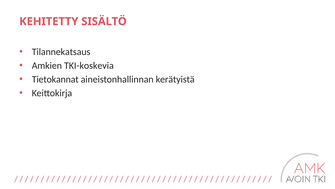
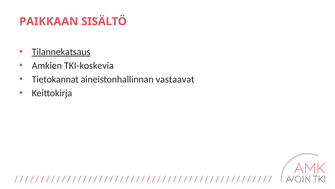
KEHITETTY: KEHITETTY -> PAIKKAAN (49, 21)
Tilannekatsaus underline: none -> present (61, 52)
kerätyistä: kerätyistä -> vastaavat (175, 79)
